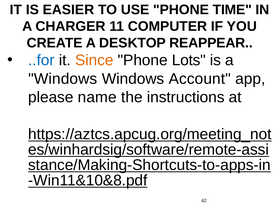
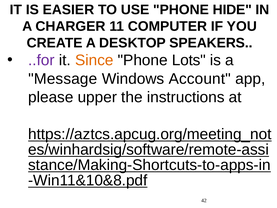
TIME: TIME -> HIDE (232, 10)
REAPPEAR: REAPPEAR -> SPEAKERS (211, 43)
..for colour: blue -> purple (41, 60)
Windows: Windows -> Message (63, 79)
name: name -> upper (97, 97)
